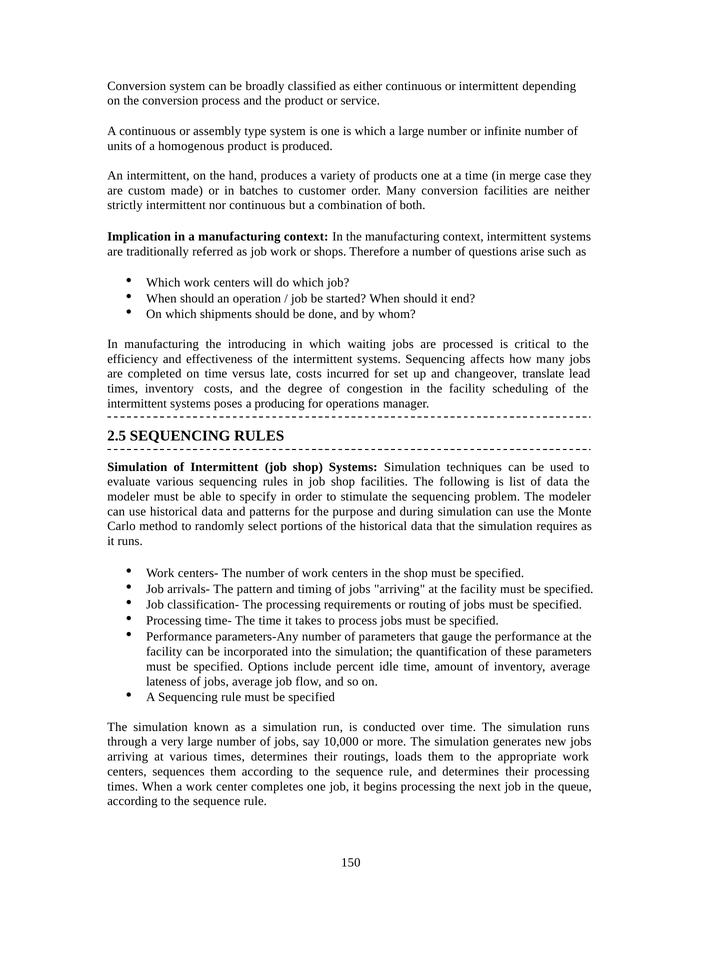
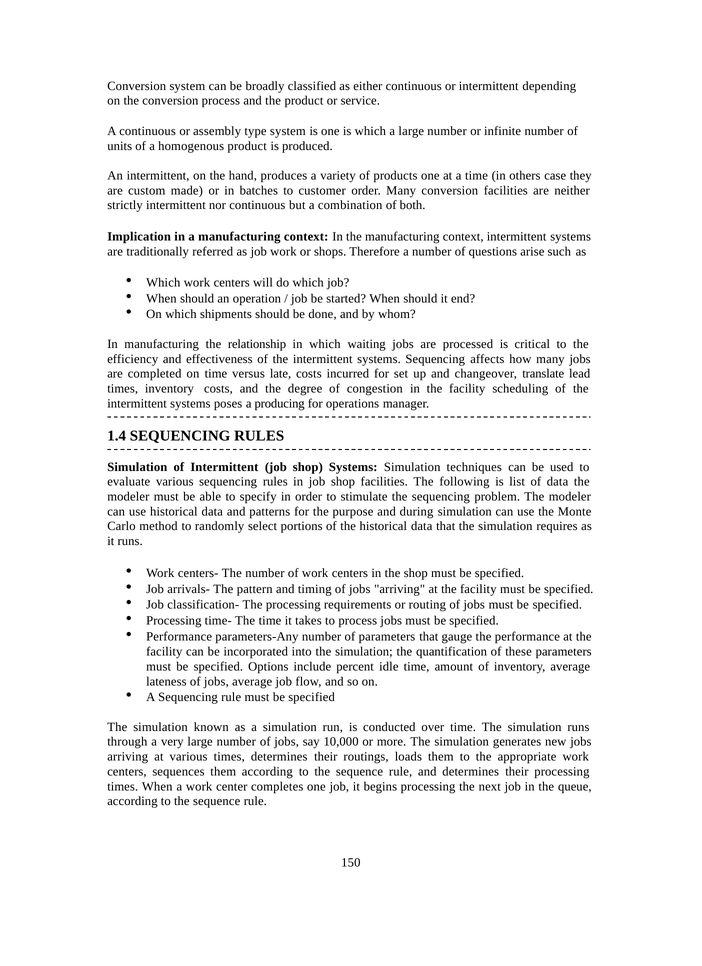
merge: merge -> others (525, 176)
introducing: introducing -> relationship (257, 344)
2.5: 2.5 -> 1.4 (117, 436)
